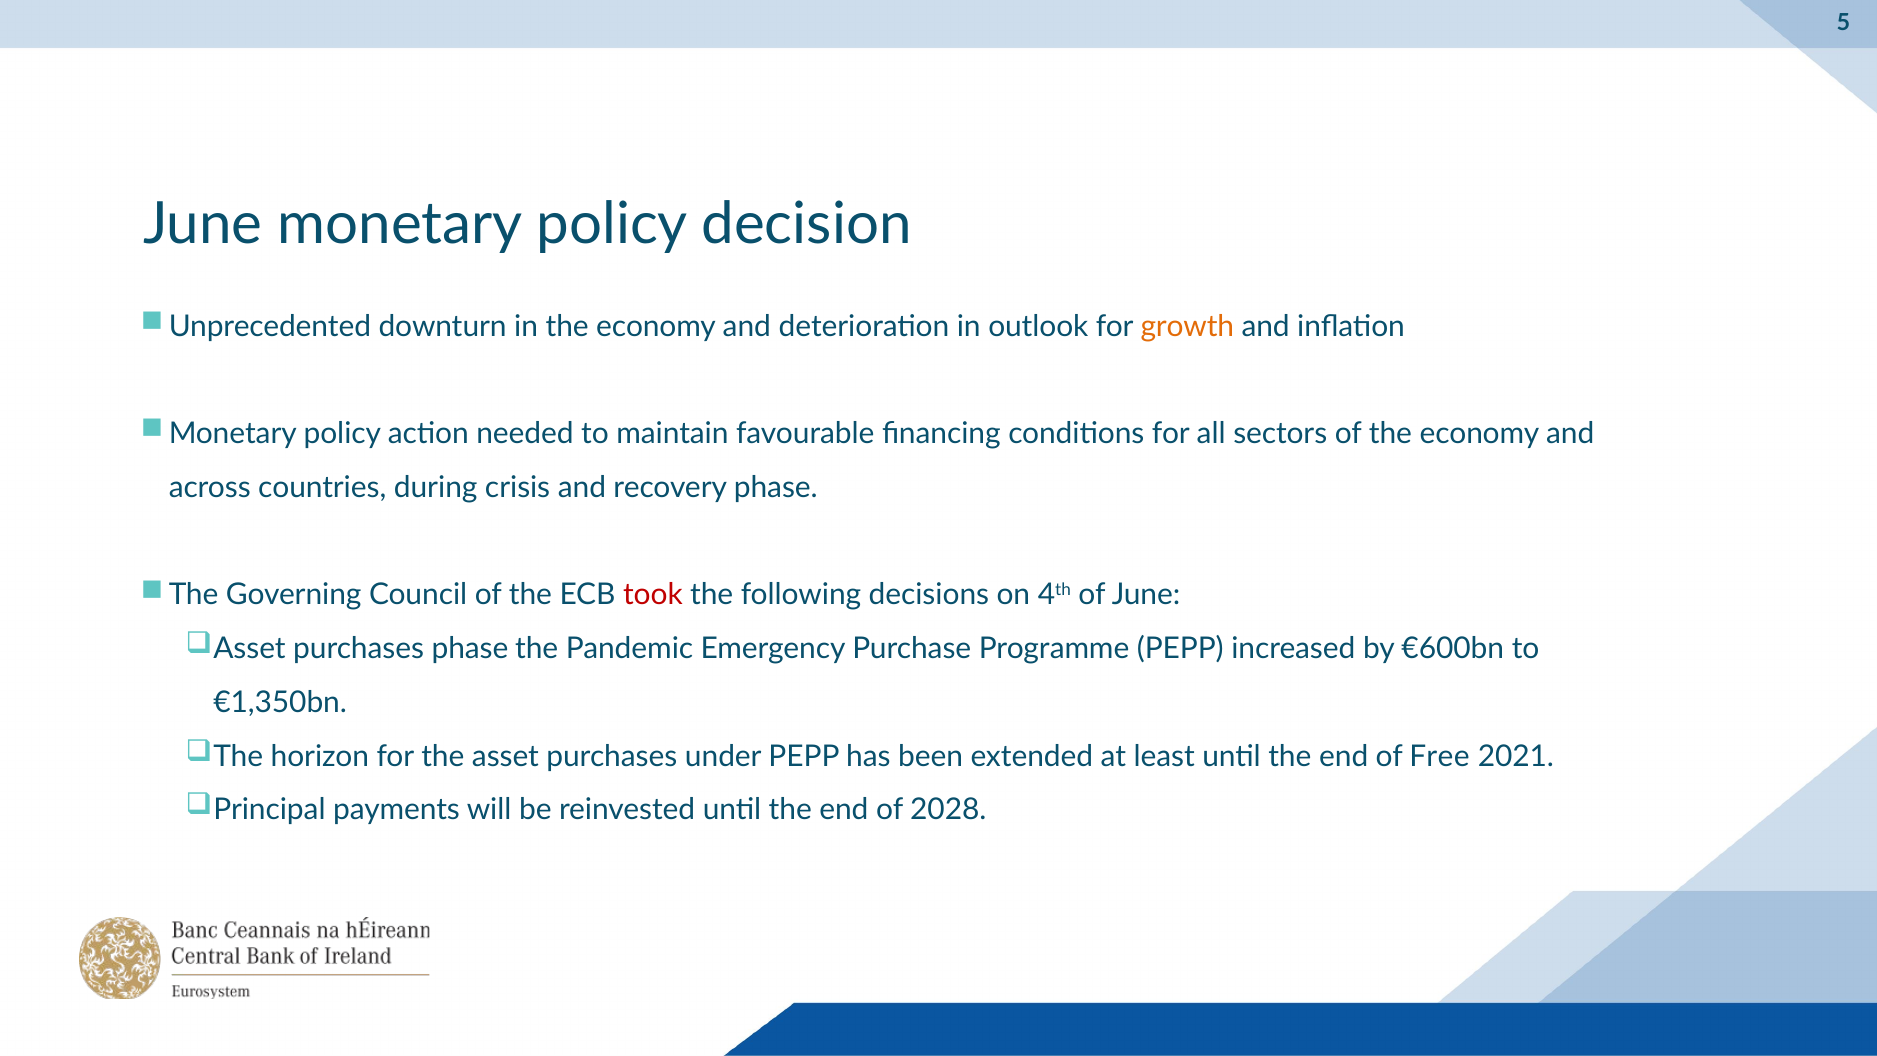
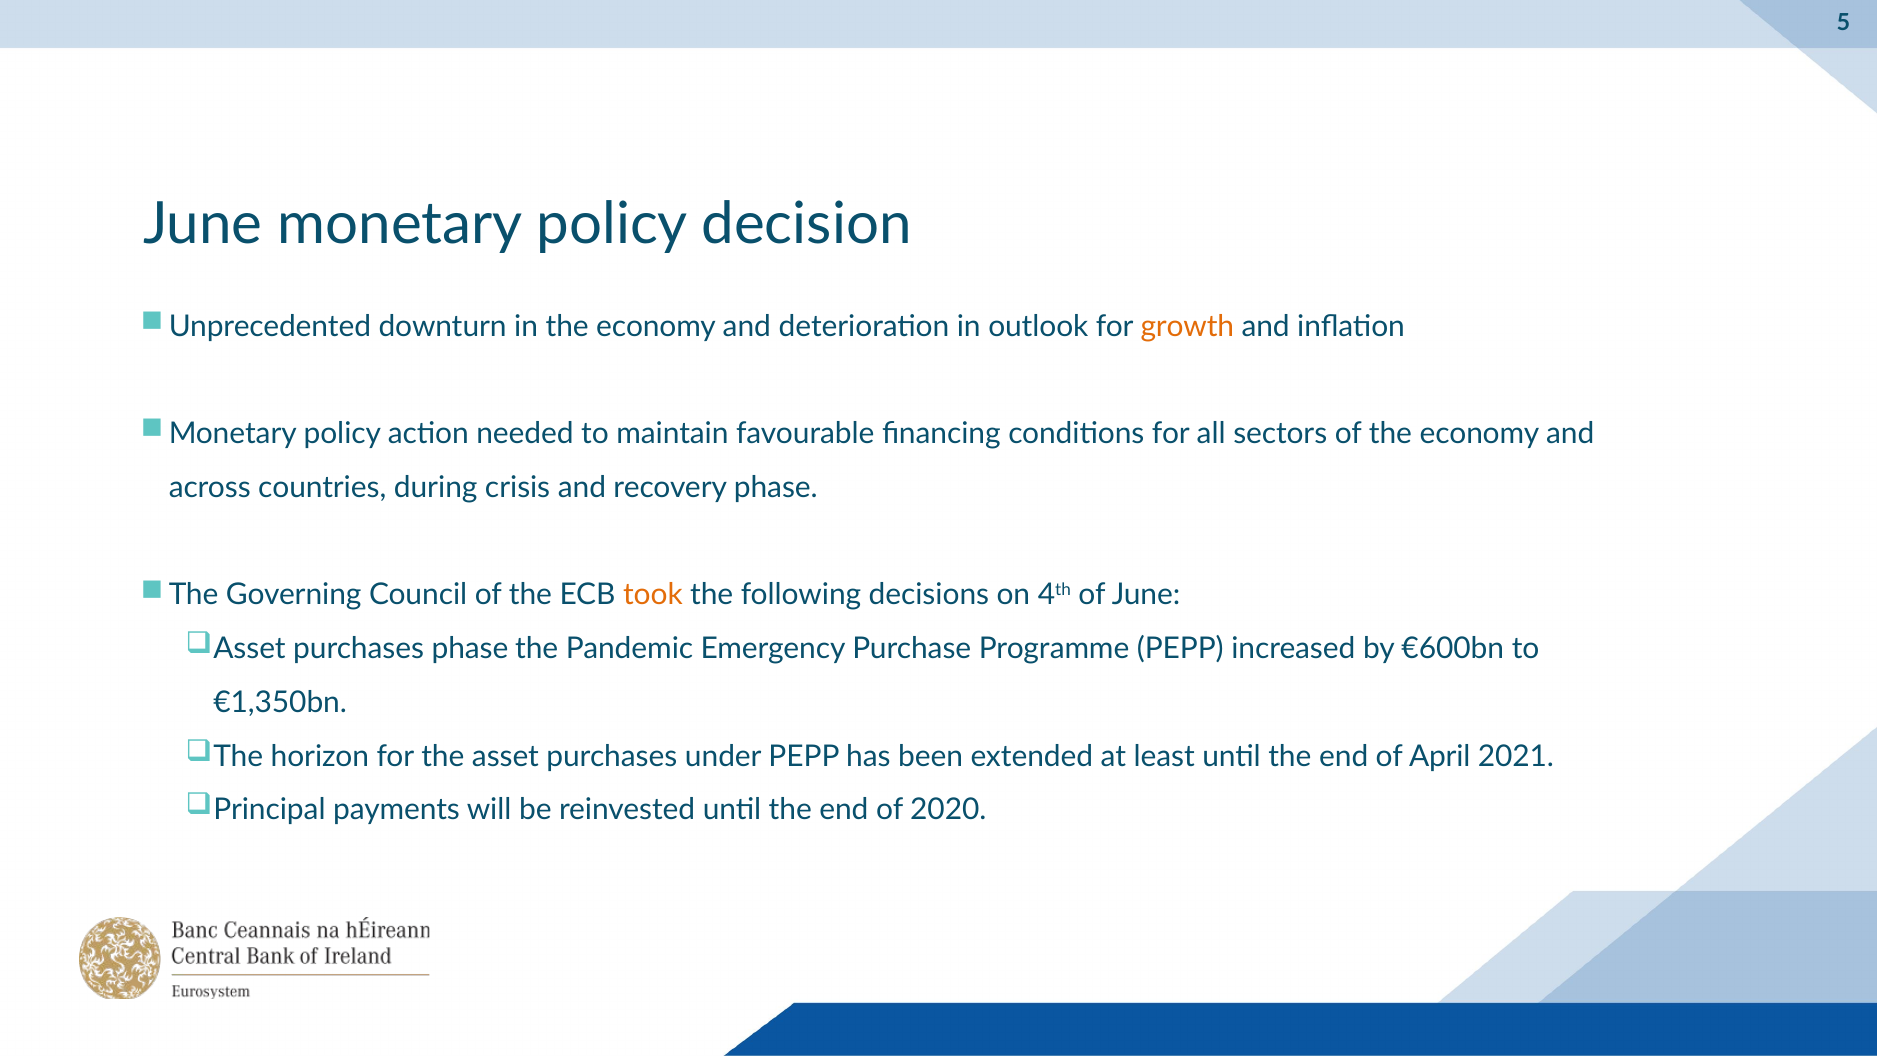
took colour: red -> orange (653, 595)
Free: Free -> April (1440, 756)
2028: 2028 -> 2020 (948, 810)
